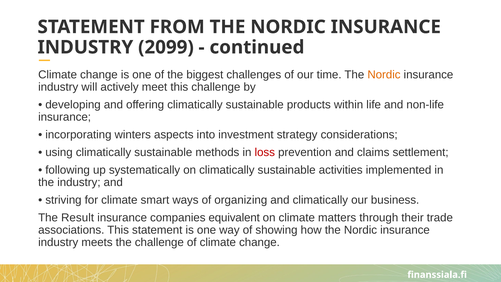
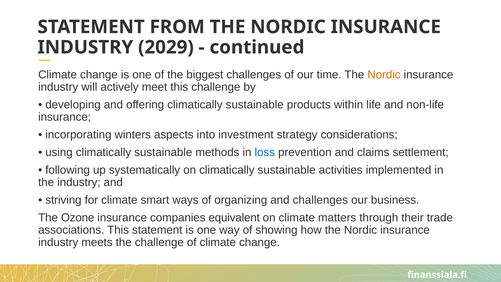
2099: 2099 -> 2029 (166, 47)
loss colour: red -> blue (265, 152)
and climatically: climatically -> challenges (320, 200)
Result: Result -> Ozone (78, 217)
